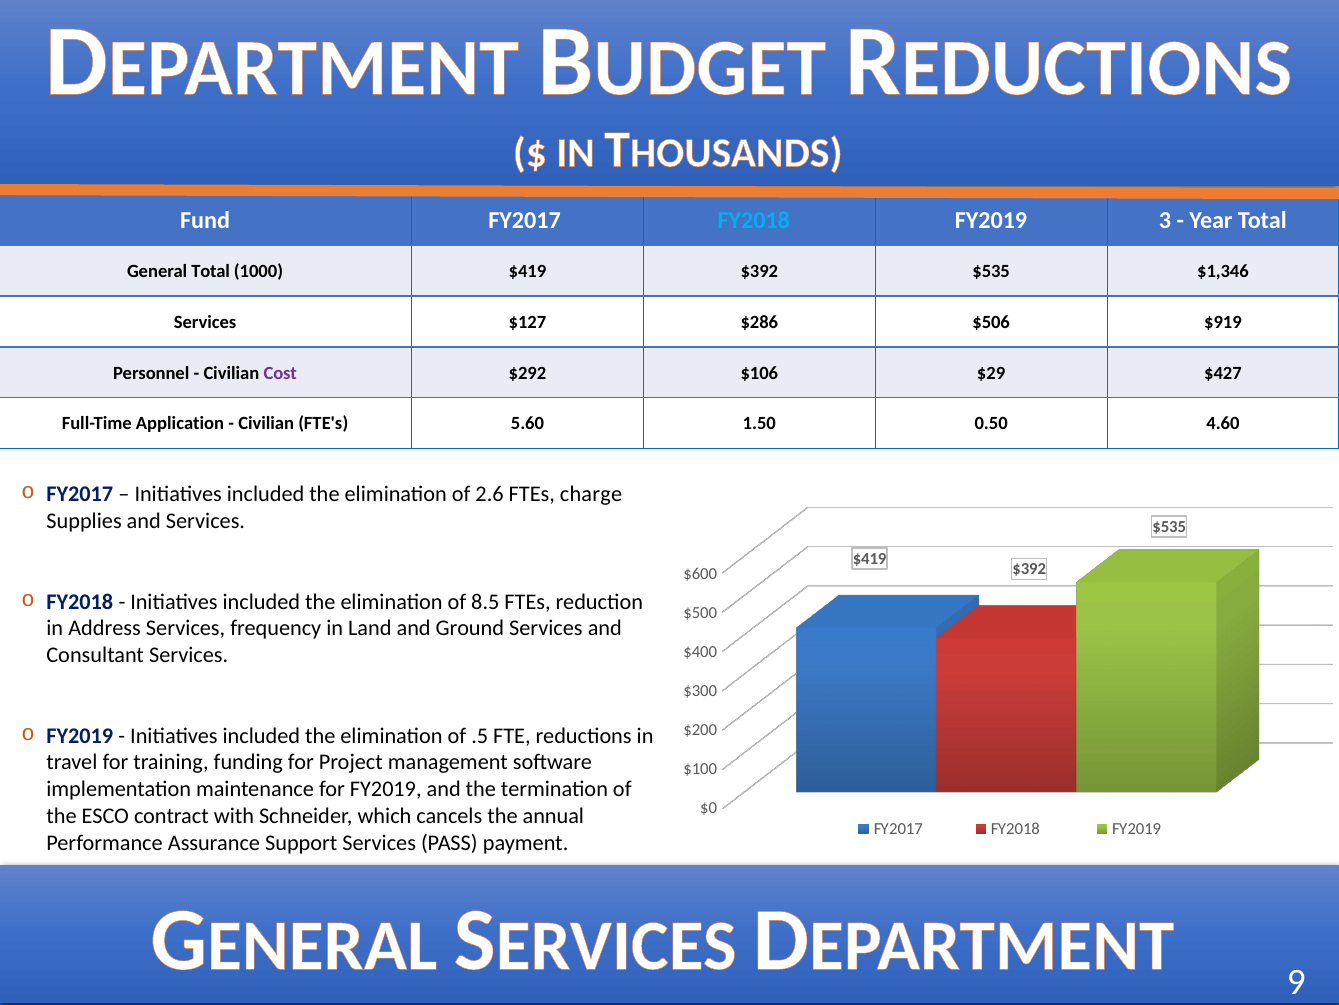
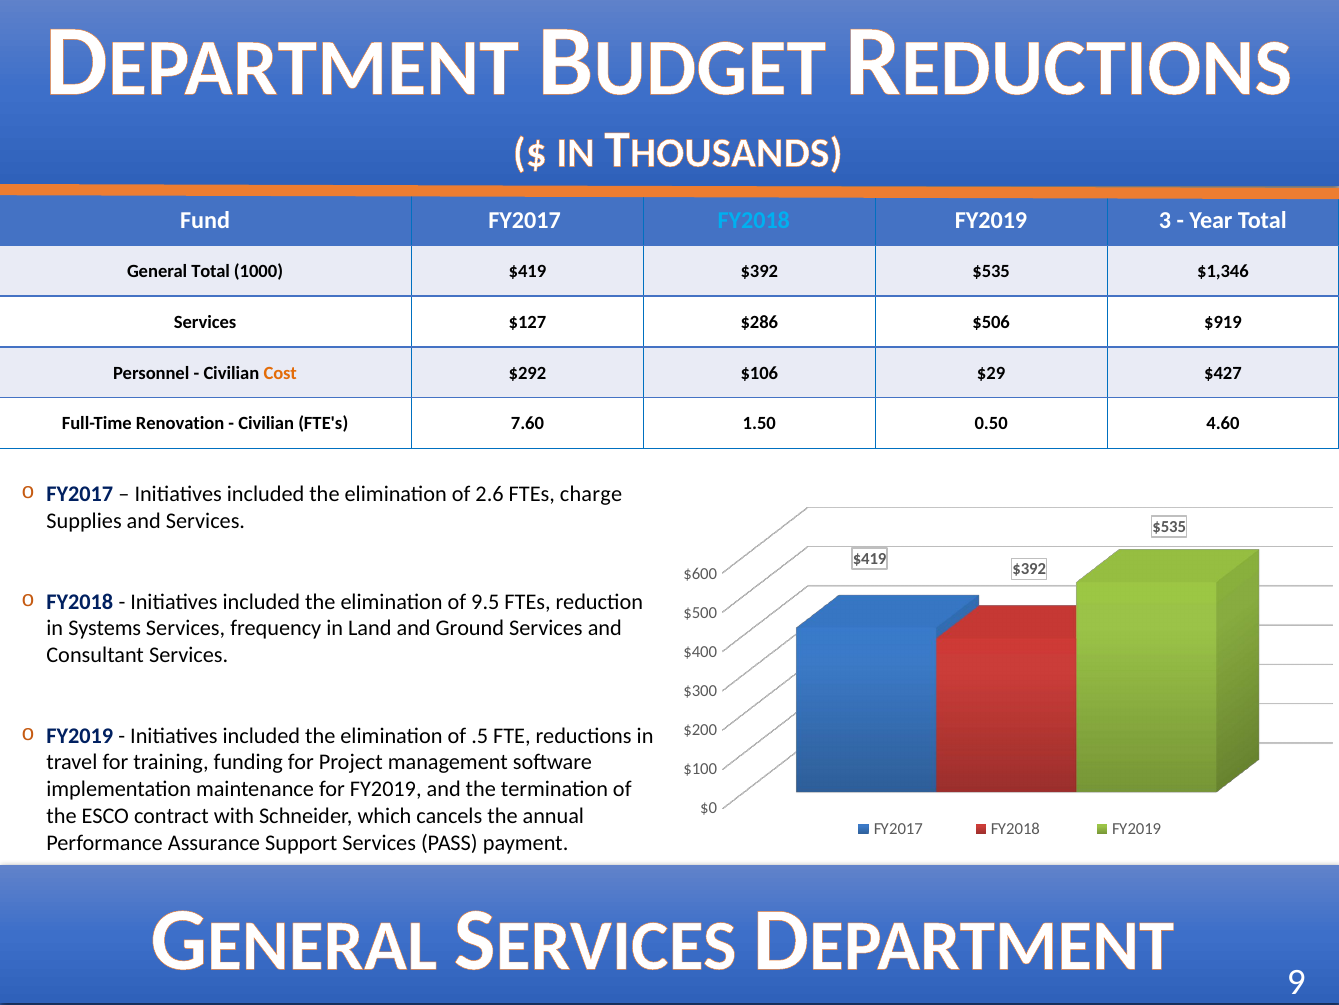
Cost colour: purple -> orange (280, 373)
Application: Application -> Renovation (180, 423)
5.60: 5.60 -> 7.60 (527, 423)
8.5: 8.5 -> 9.5 (485, 601)
Address: Address -> Systems (105, 628)
